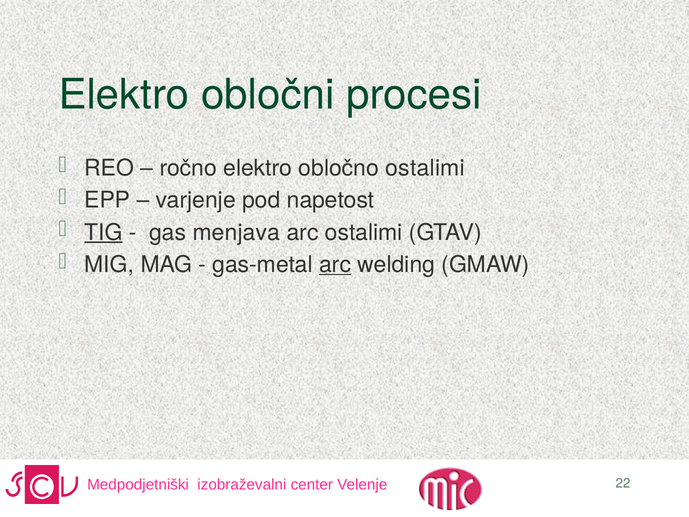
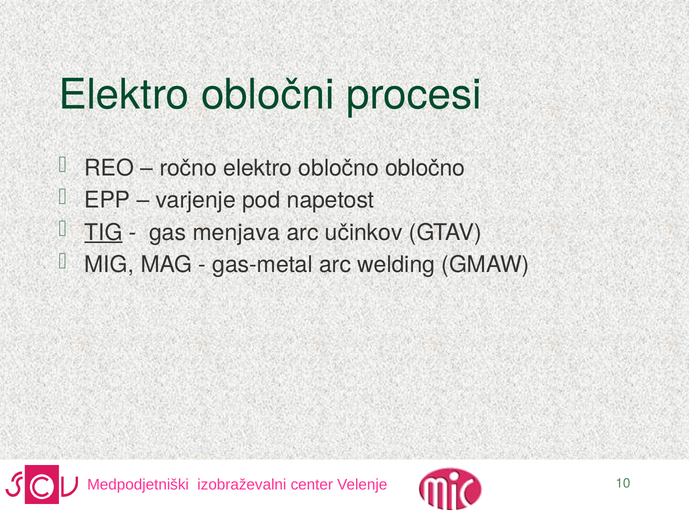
obločno ostalimi: ostalimi -> obločno (425, 168)
arc ostalimi: ostalimi -> učinkov (364, 232)
arc underline: present -> none (335, 265)
22: 22 -> 10 (623, 483)
